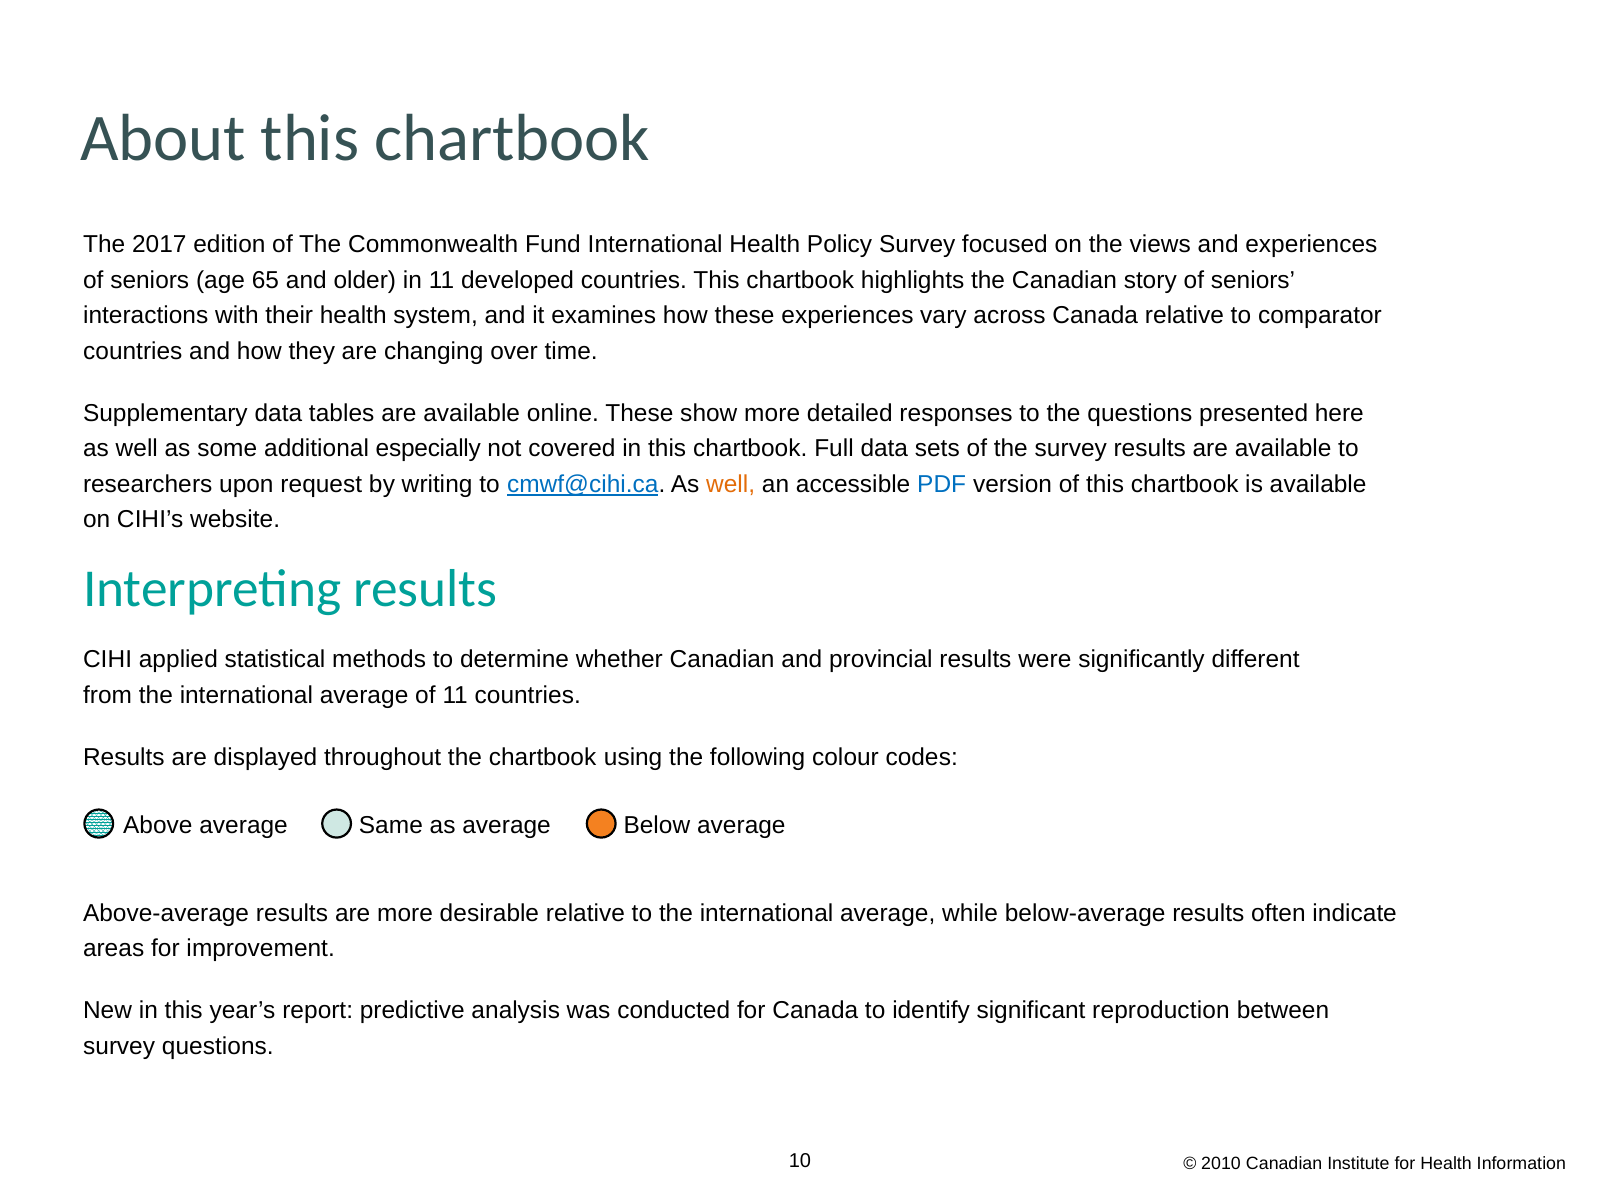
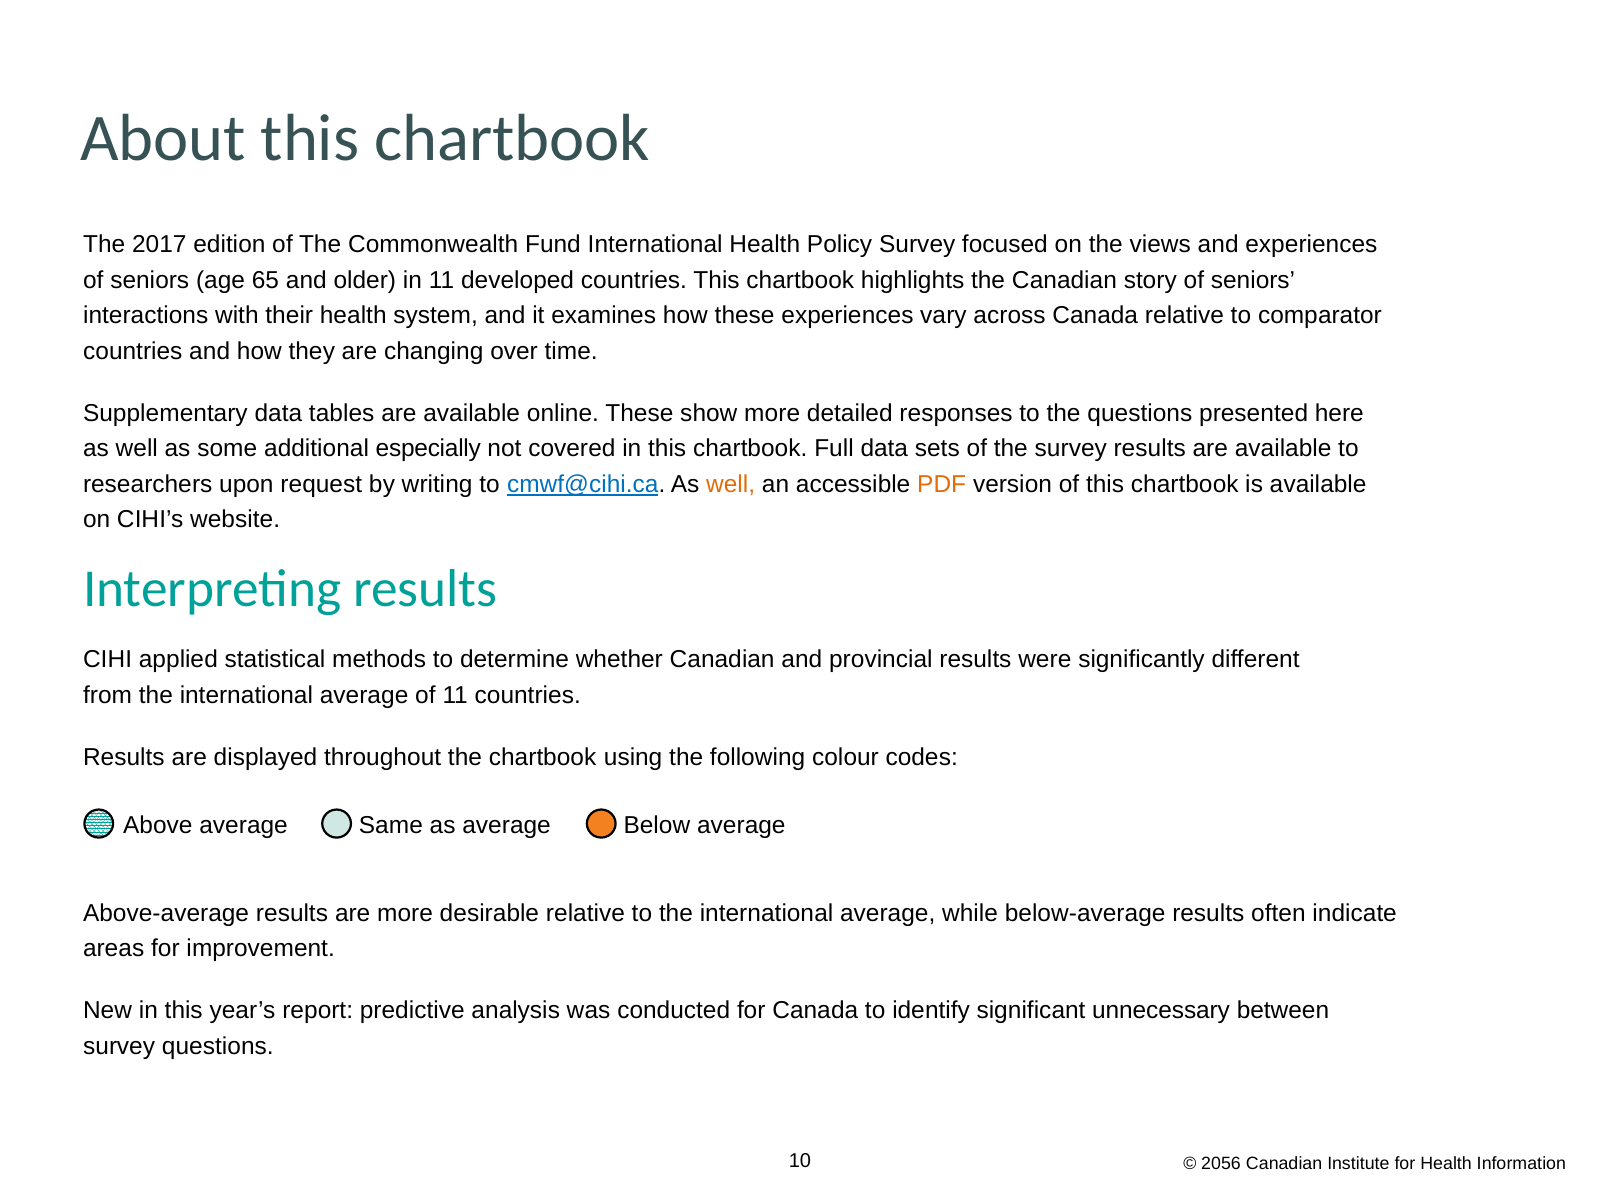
PDF colour: blue -> orange (942, 484)
reproduction: reproduction -> unnecessary (1161, 1011)
2010: 2010 -> 2056 (1221, 1164)
